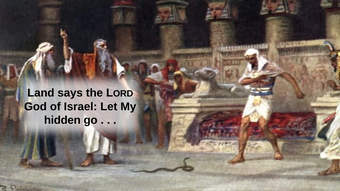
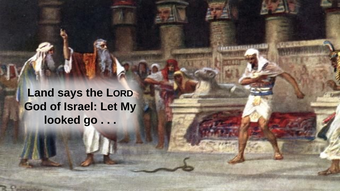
hidden: hidden -> looked (62, 120)
